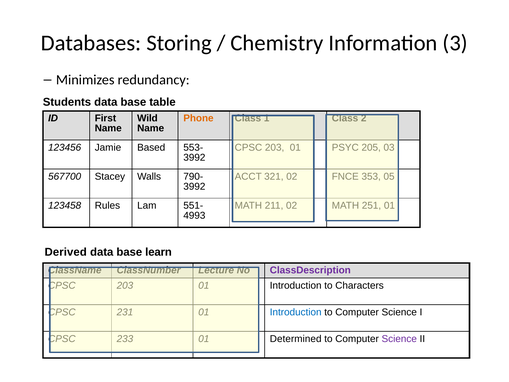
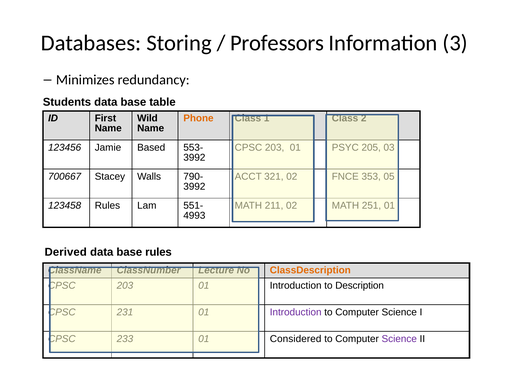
Chemistry: Chemistry -> Professors (277, 43)
567700: 567700 -> 700667 (65, 176)
base learn: learn -> rules (159, 252)
ClassDescription colour: purple -> orange (310, 270)
Characters: Characters -> Description (360, 285)
Introduction colour: blue -> purple (296, 312)
Determined: Determined -> Considered (296, 339)
